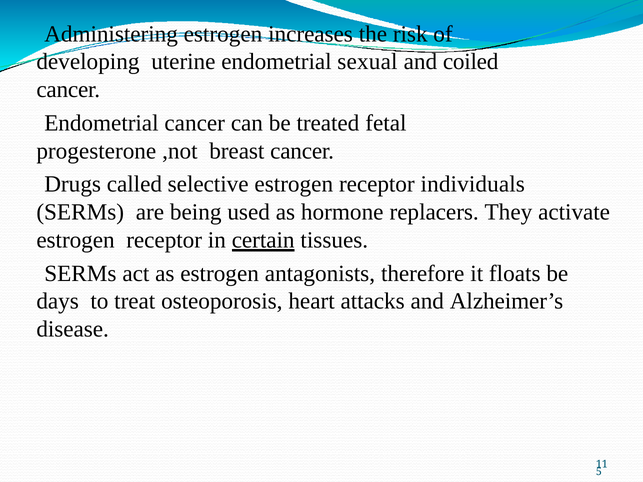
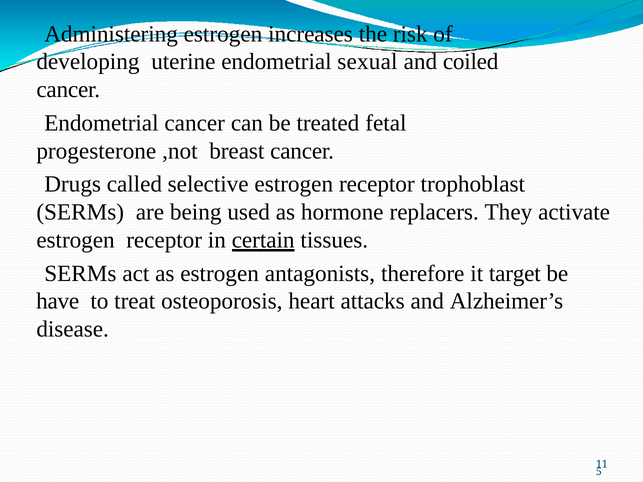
individuals: individuals -> trophoblast (473, 184)
floats: floats -> target (515, 273)
days: days -> have (58, 301)
